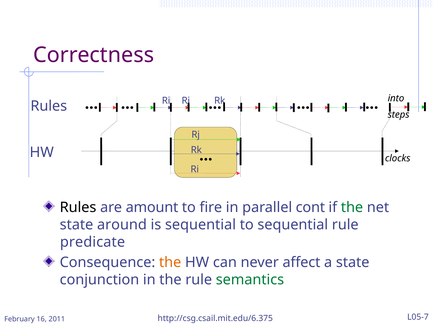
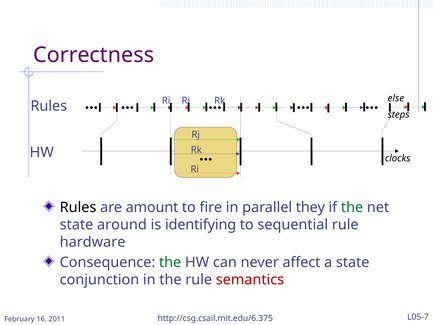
into: into -> else (396, 98)
cont: cont -> they (310, 207)
is sequential: sequential -> identifying (201, 225)
predicate: predicate -> hardware (93, 242)
the colour: orange -> green (170, 262)
semantics colour: green -> red (250, 279)
